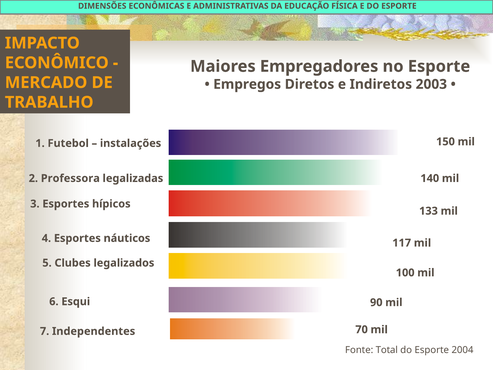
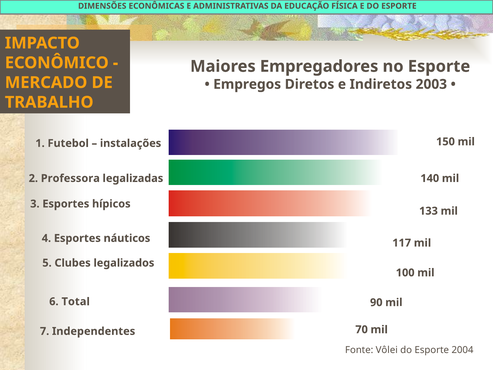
Esqui: Esqui -> Total (76, 301)
Total: Total -> Vôlei (387, 350)
